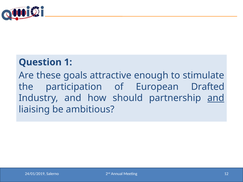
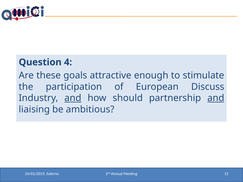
1: 1 -> 4 (68, 62)
Drafted: Drafted -> Discuss (208, 87)
and underline: none -> present (73, 98)
